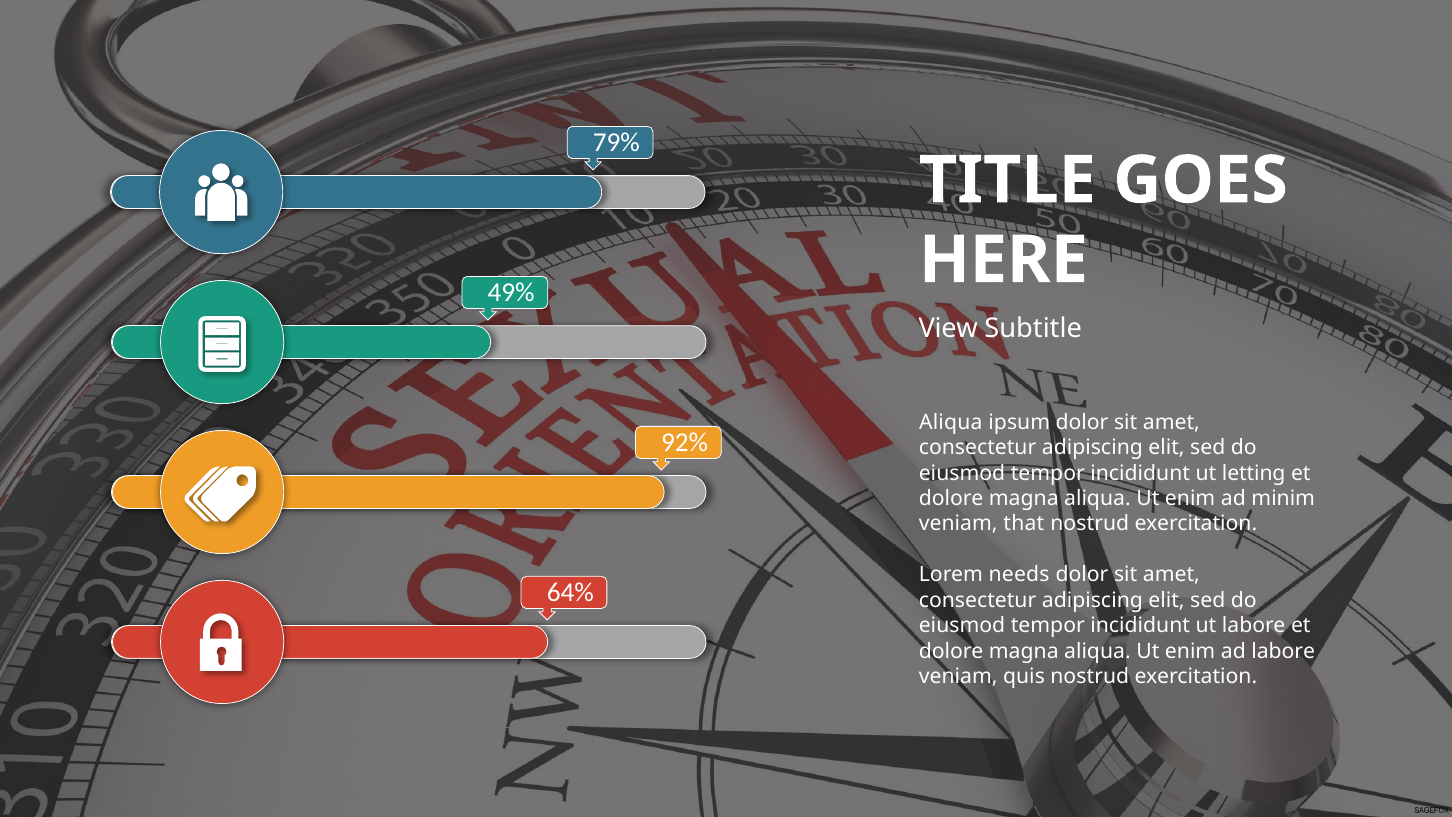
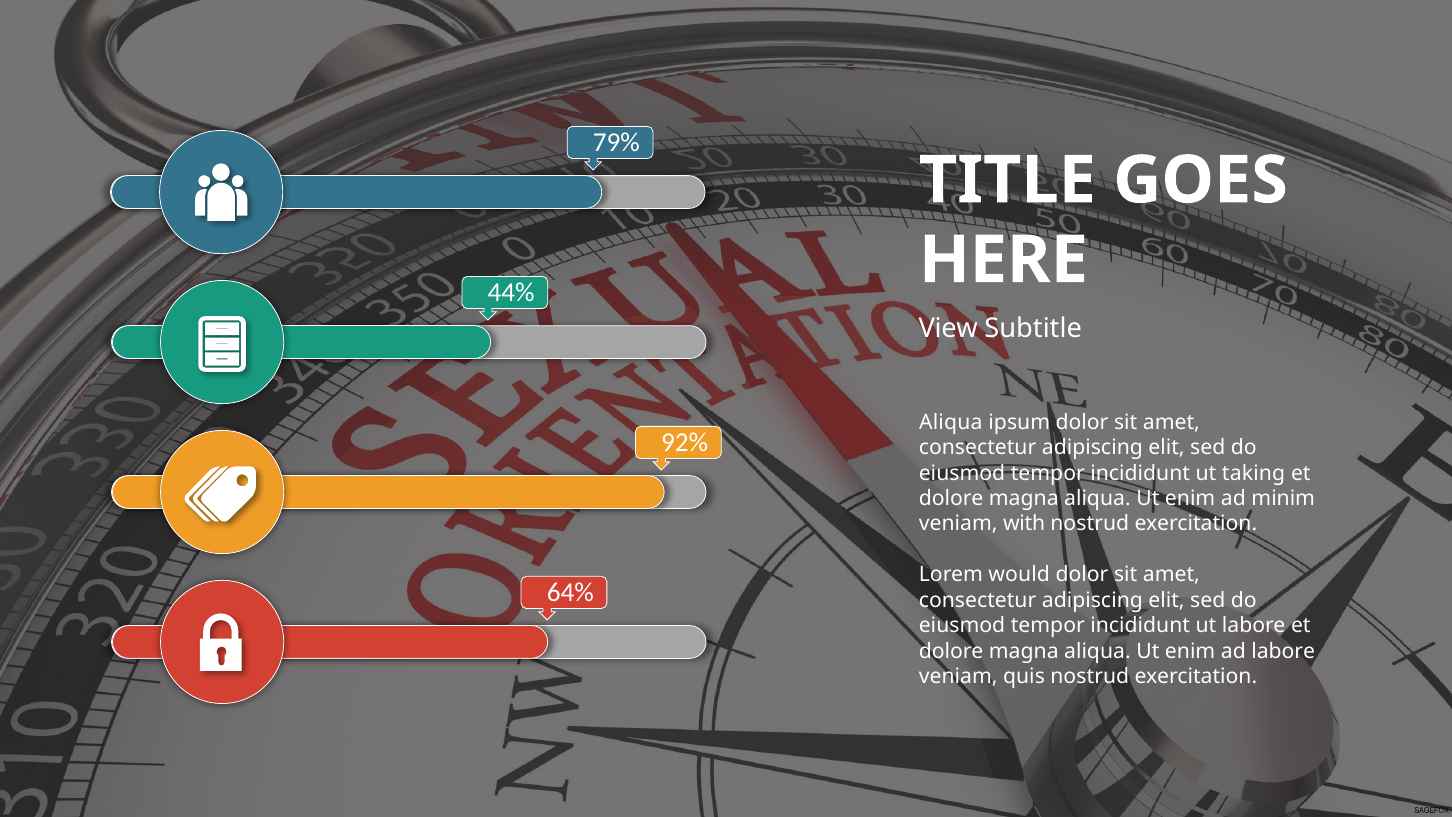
49%: 49% -> 44% (511, 293)
letting: letting -> taking (1254, 473)
that: that -> with (1024, 524)
needs: needs -> would (1019, 575)
